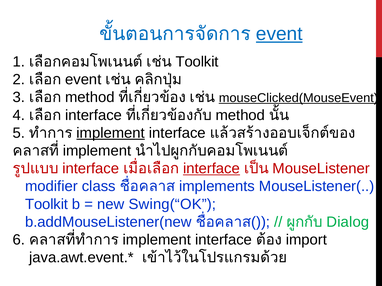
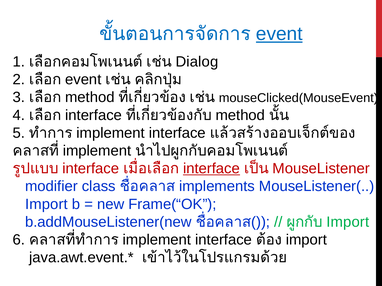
Toolkit: Toolkit -> Dialog (197, 62)
mouseClicked(MouseEvent underline: present -> none (298, 98)
implement underline: present -> none (111, 133)
Toolkit: Toolkit -> Import (46, 205)
Swing(“OK: Swing(“OK -> Frame(“OK (172, 205)
Dialog: Dialog -> Import (348, 222)
